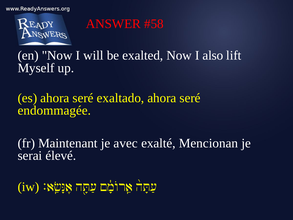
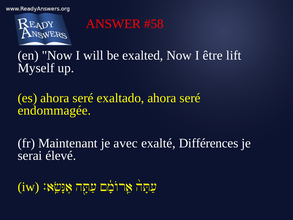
also: also -> être (213, 55)
Mencionan: Mencionan -> Différences (209, 143)
